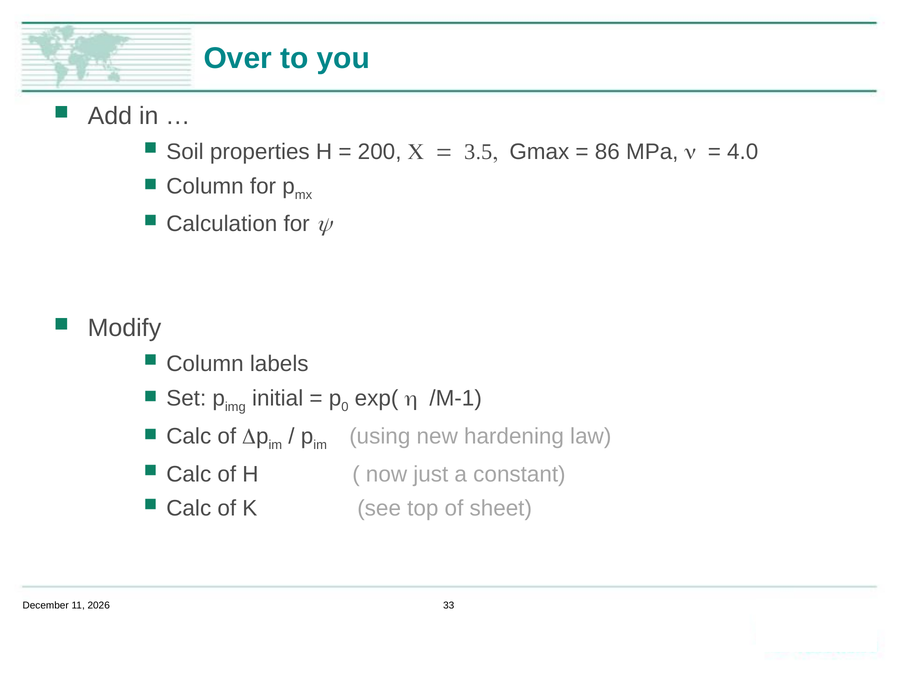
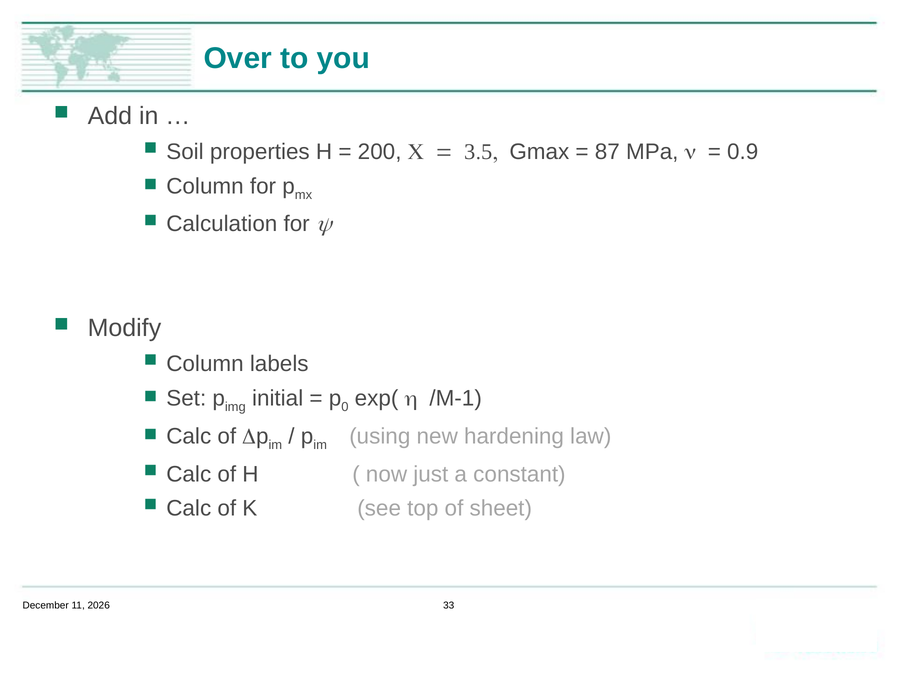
86: 86 -> 87 (607, 152)
4.0: 4.0 -> 0.9 (743, 152)
